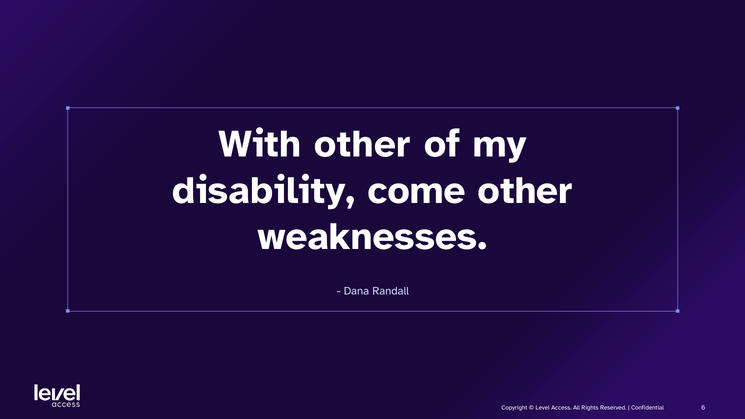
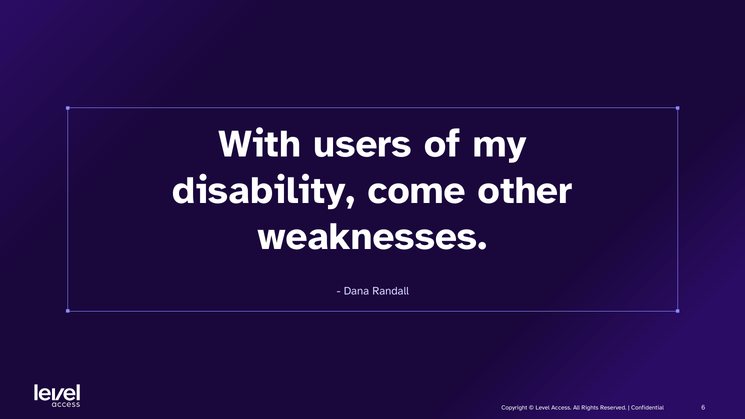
With other: other -> users (363, 144)
